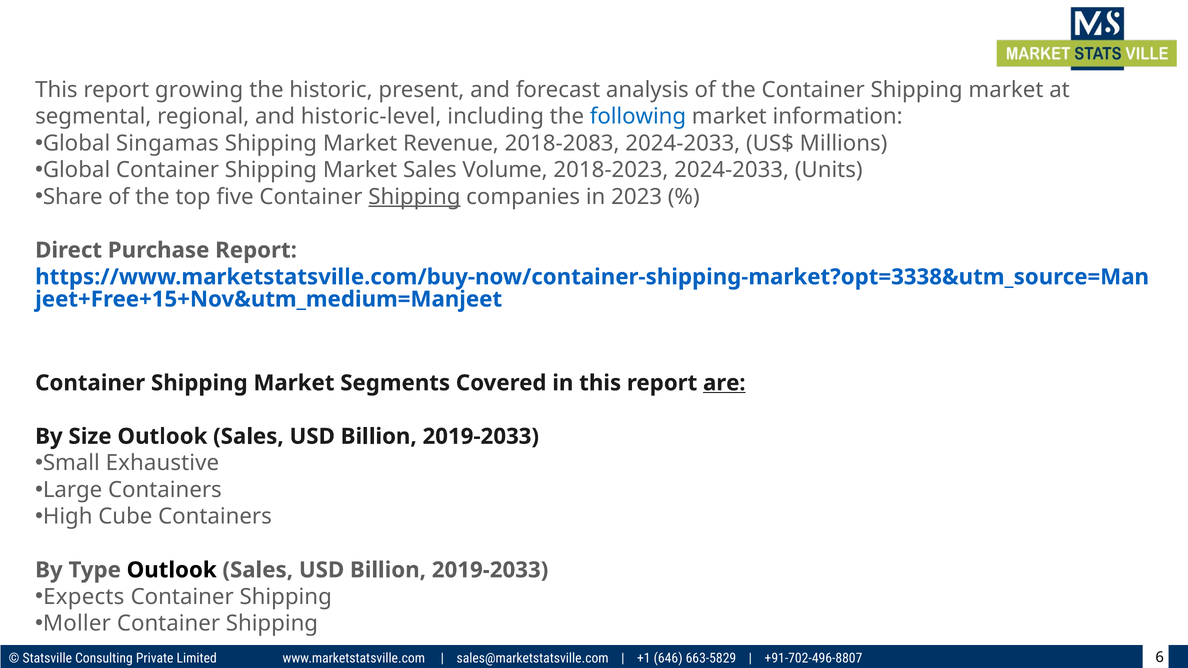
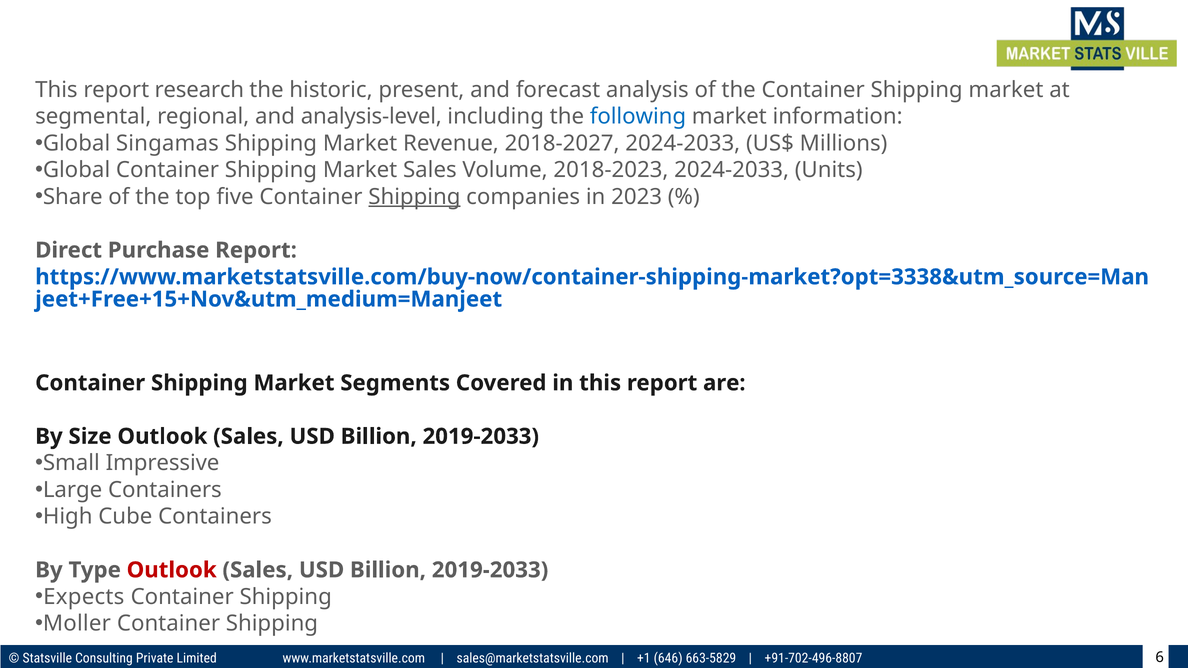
growing: growing -> research (199, 90)
historic-level: historic-level -> analysis-level (371, 117)
2018-2083: 2018-2083 -> 2018-2027 (562, 143)
are underline: present -> none (724, 383)
Exhaustive: Exhaustive -> Impressive (163, 463)
Outlook colour: black -> red (172, 570)
